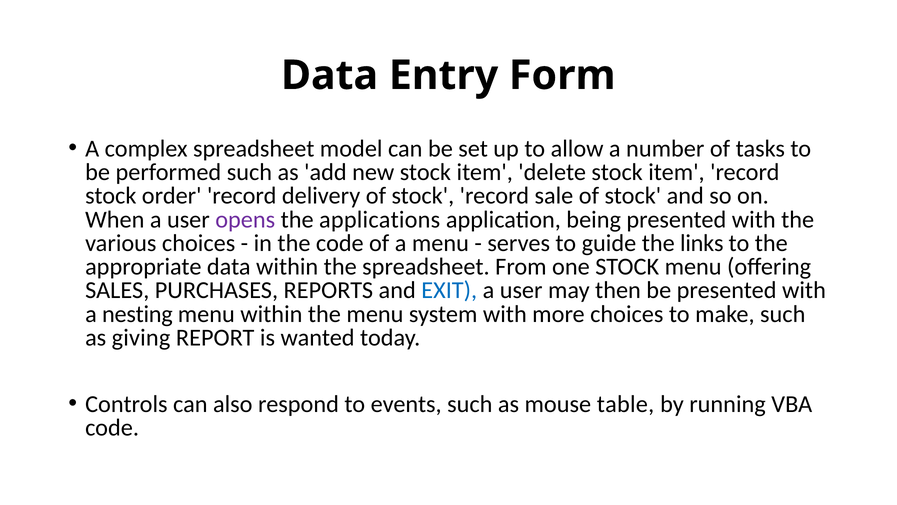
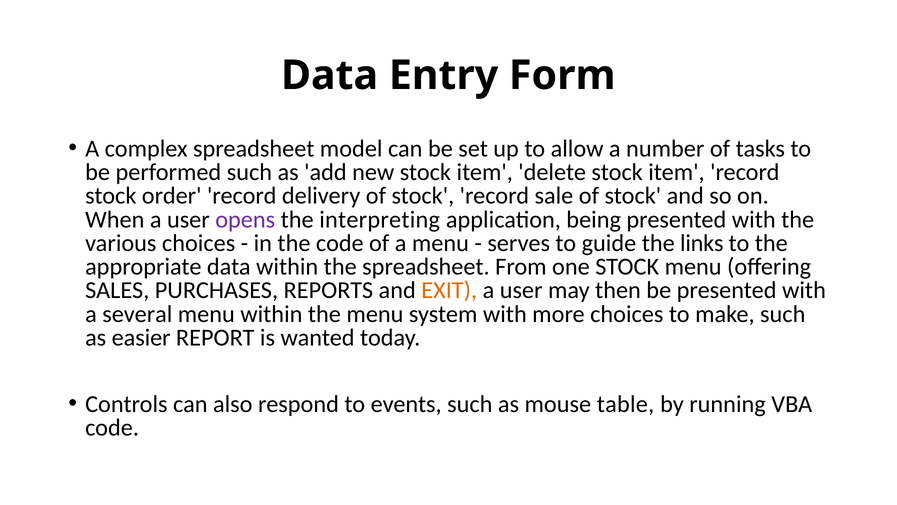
applications: applications -> interpreting (380, 219)
EXIT colour: blue -> orange (449, 290)
nesting: nesting -> several (137, 314)
giving: giving -> easier (141, 337)
